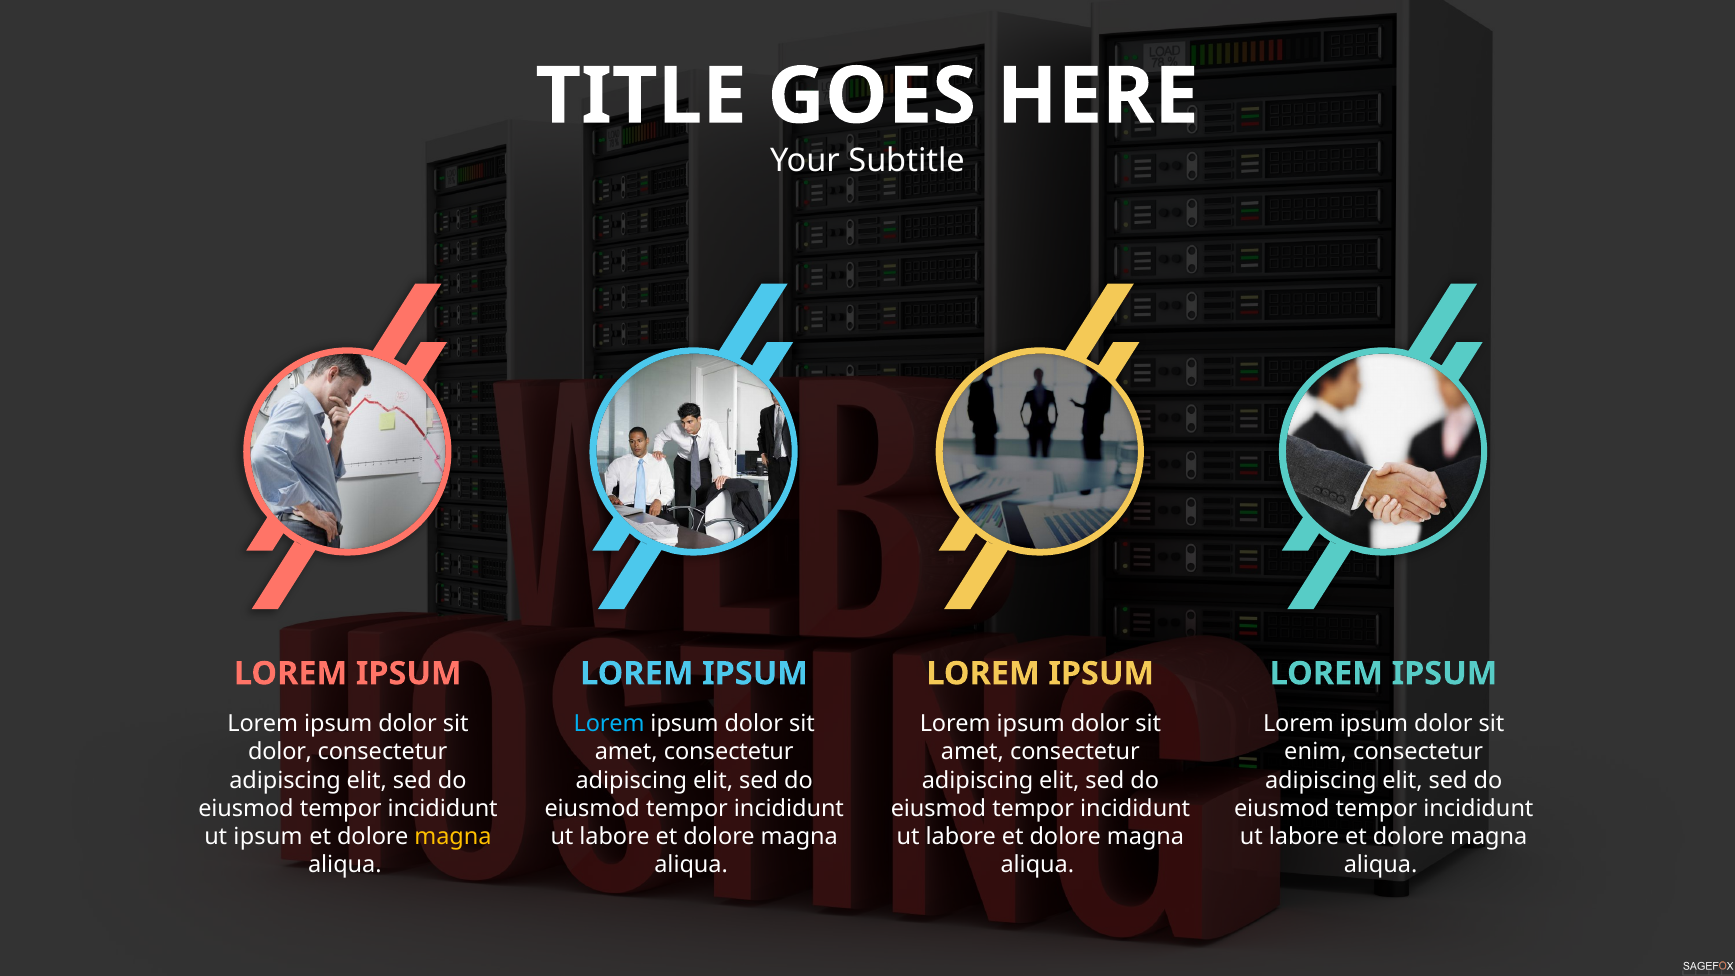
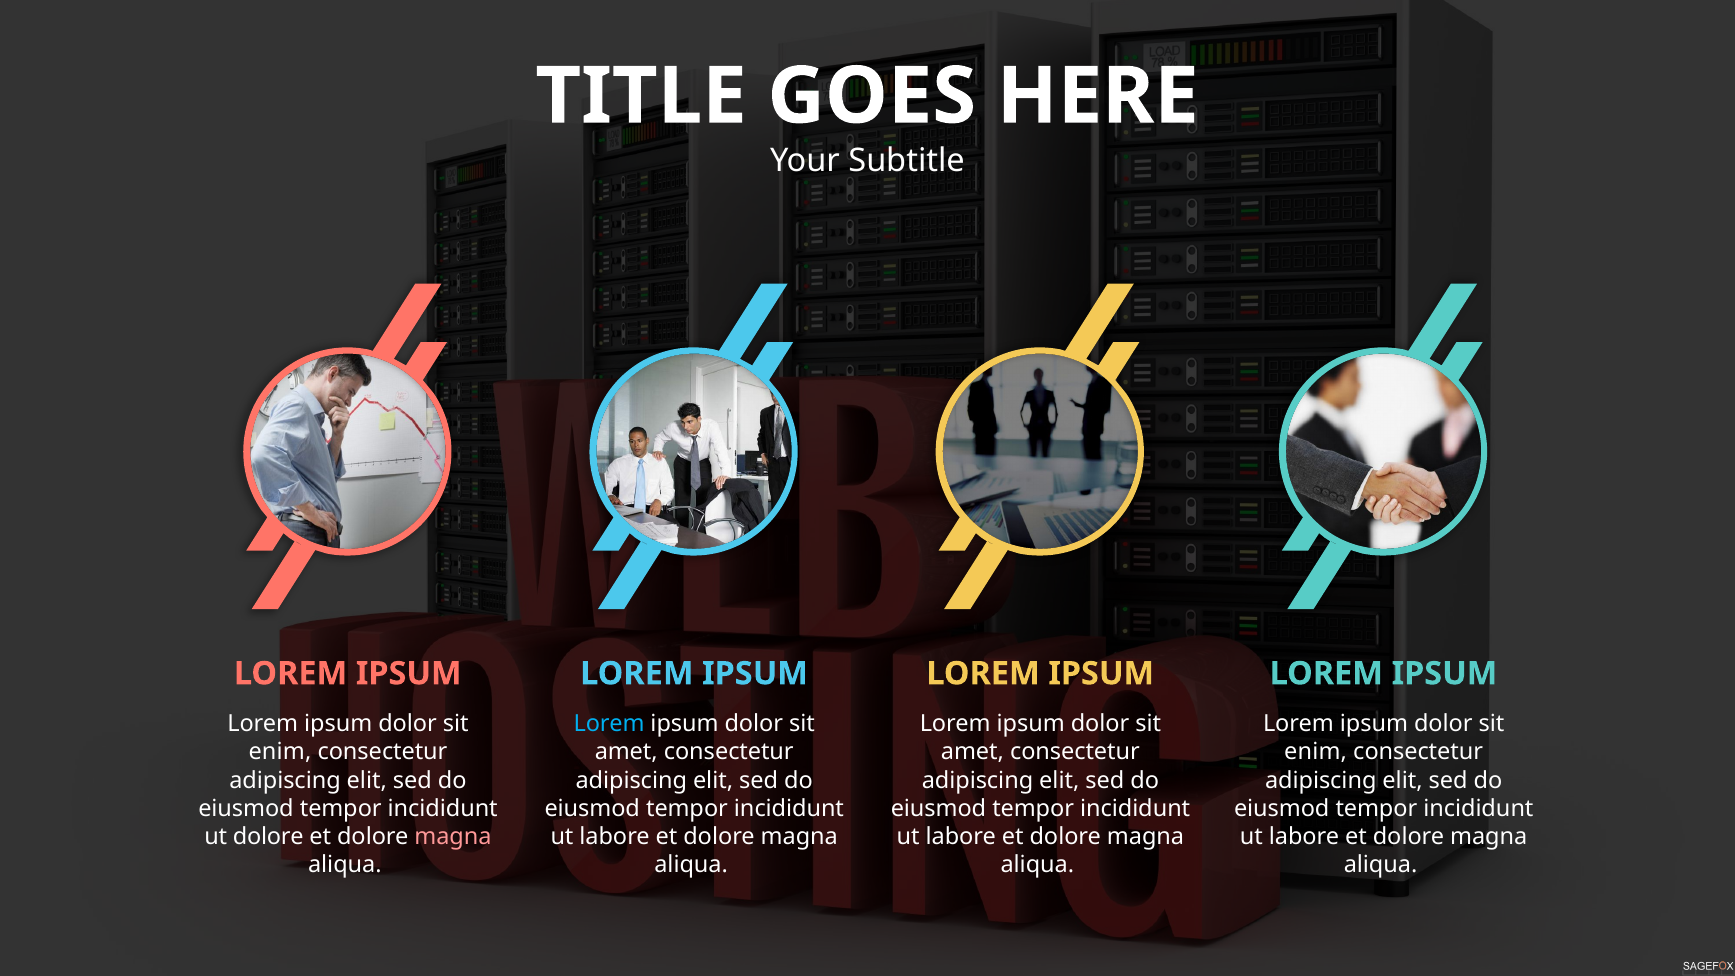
dolor: dolor -> enim (280, 752)
ut ipsum: ipsum -> dolore (268, 837)
magna colour: yellow -> pink (453, 837)
